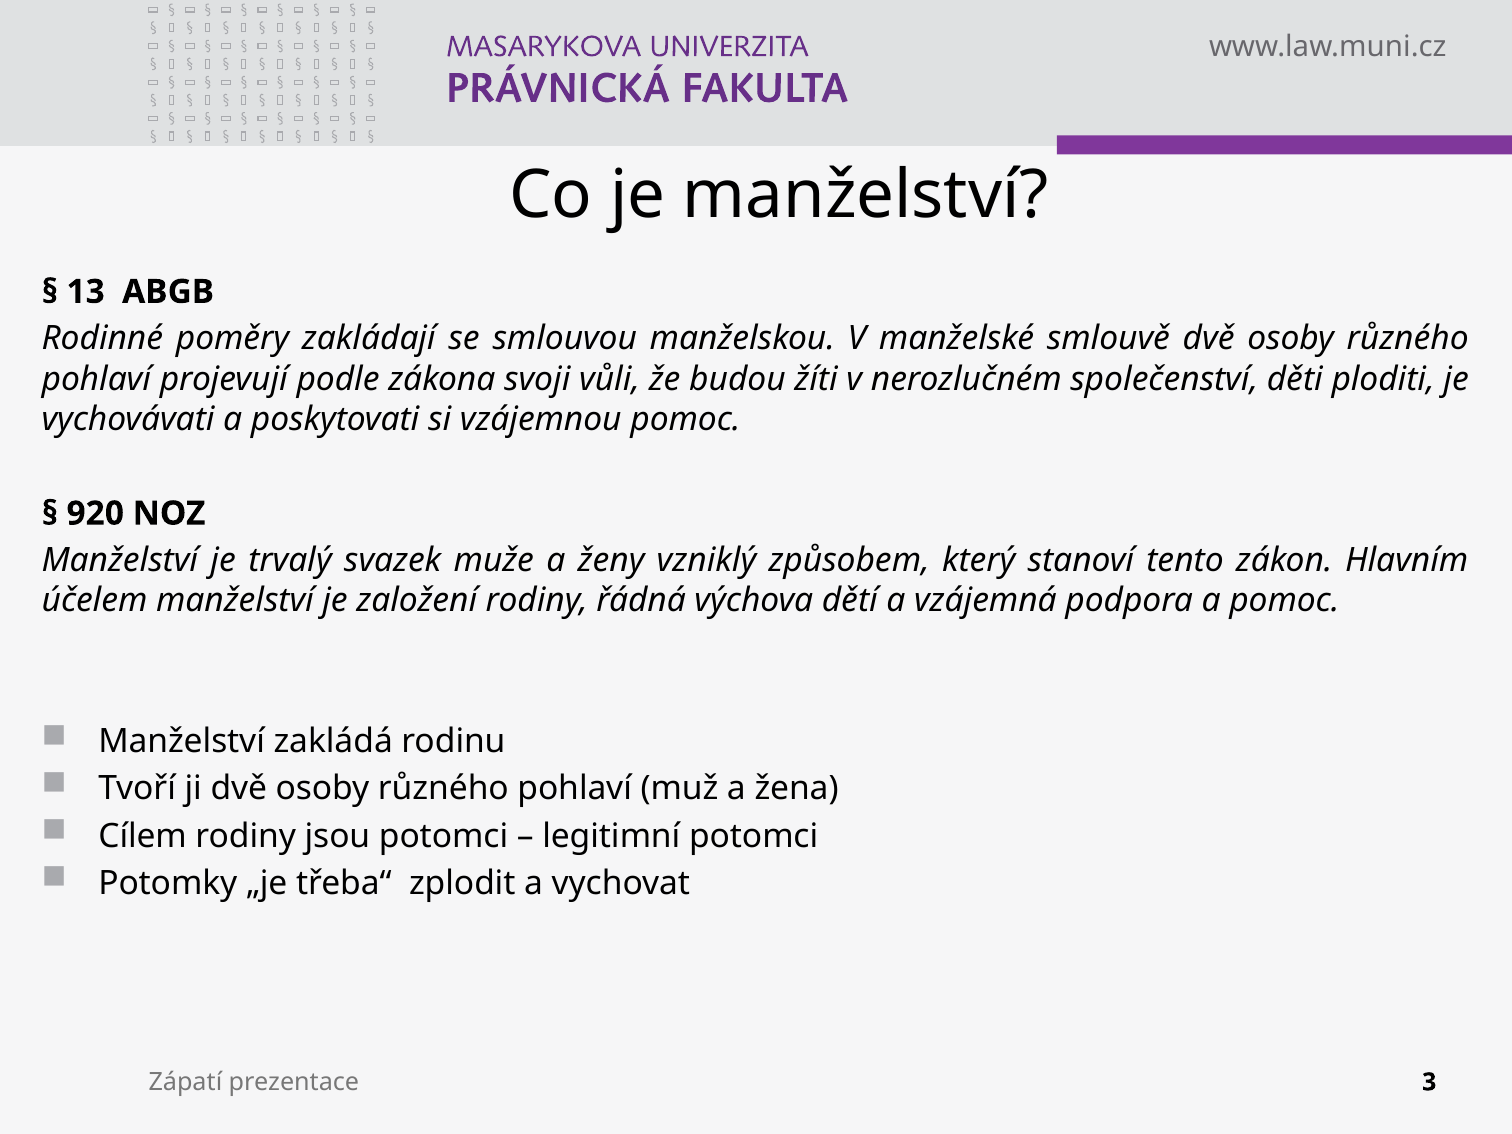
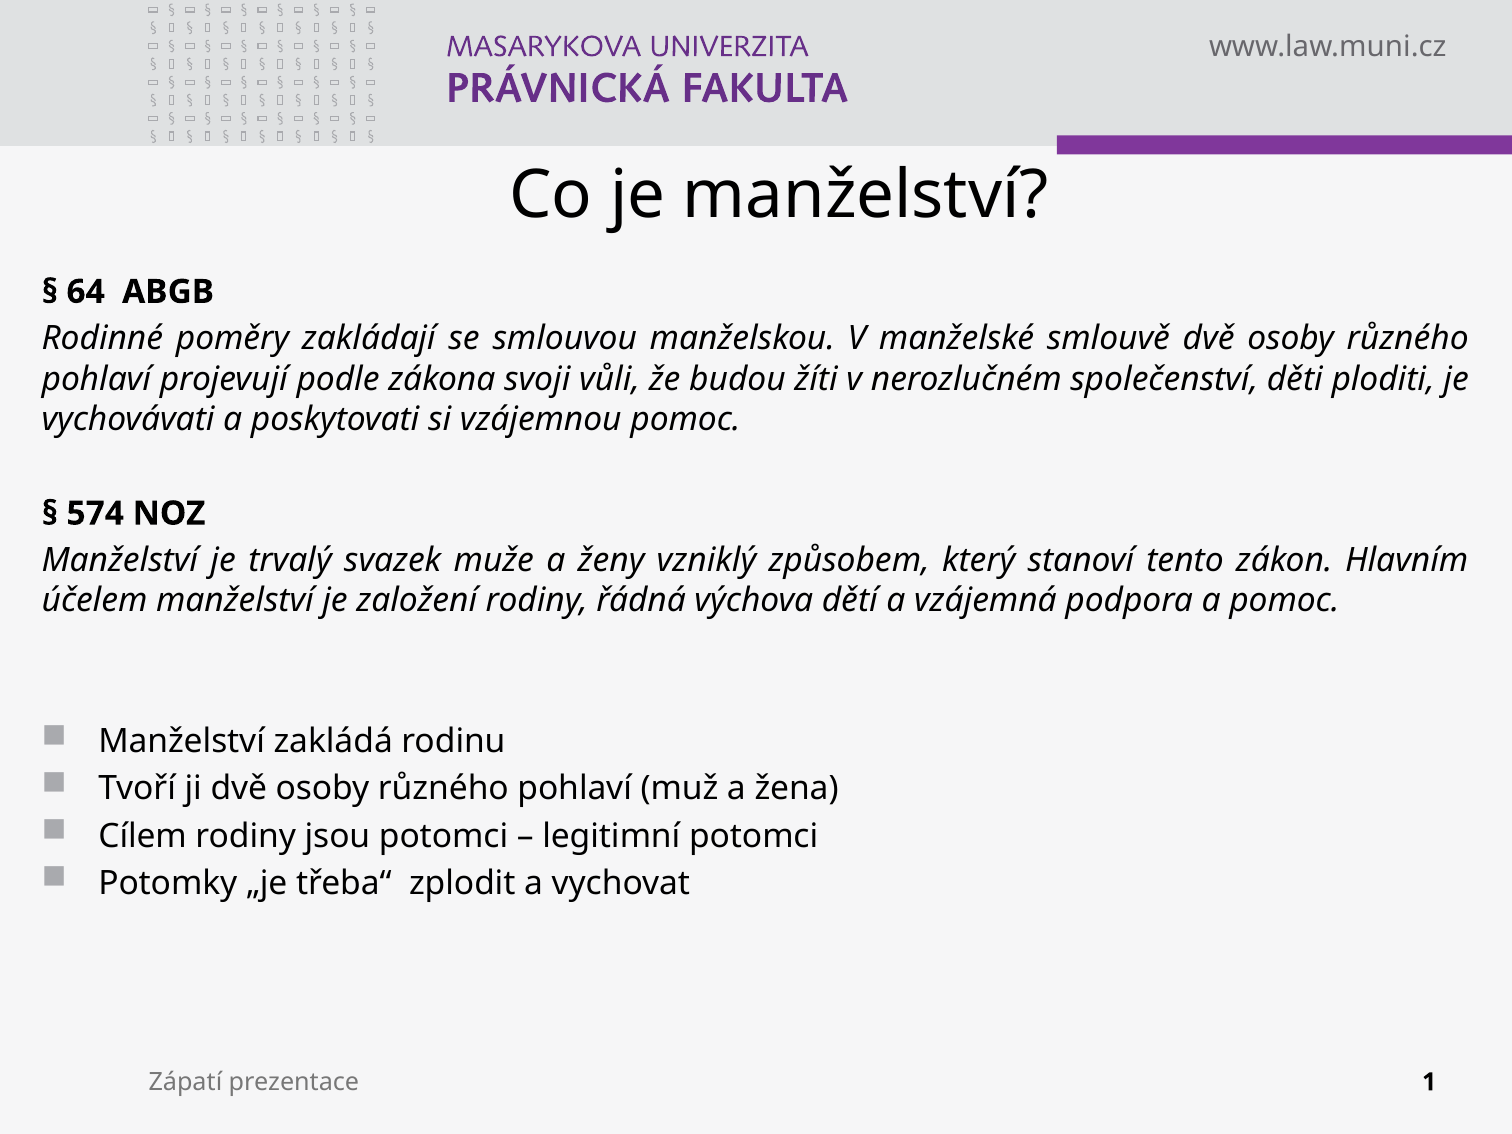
13: 13 -> 64 (86, 292)
920: 920 -> 574 (95, 513)
3: 3 -> 1 (1429, 1082)
